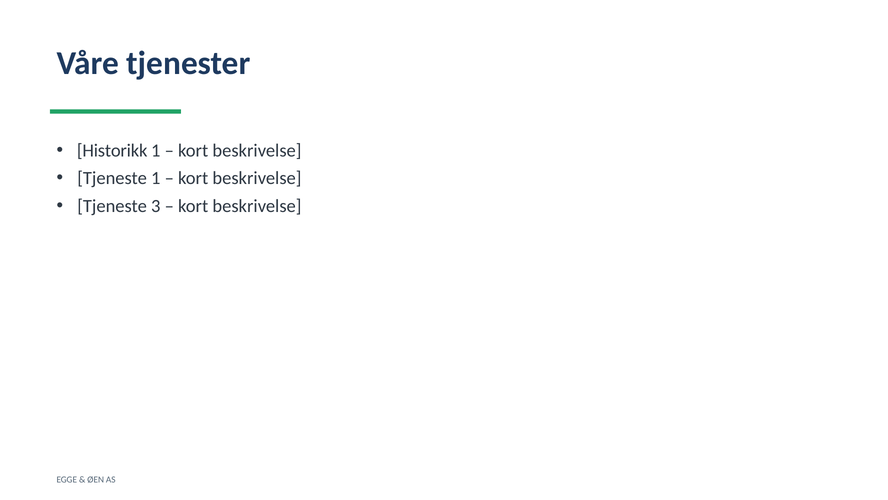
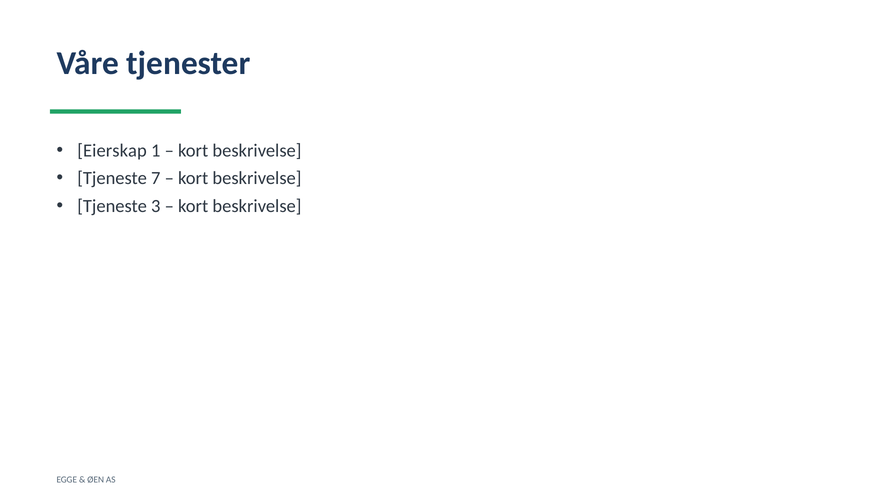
Historikk: Historikk -> Eierskap (112, 150)
Tjeneste 1: 1 -> 7 (156, 178)
